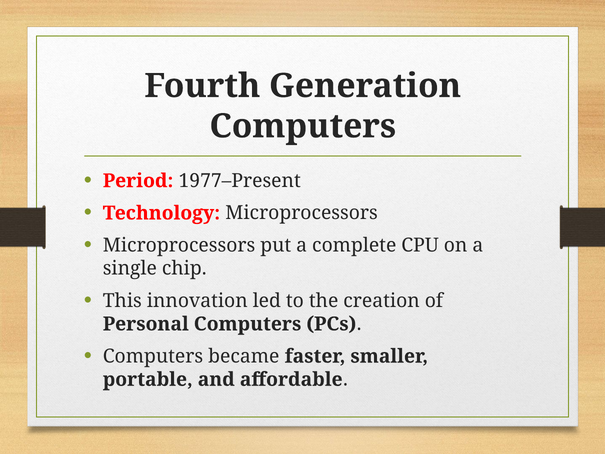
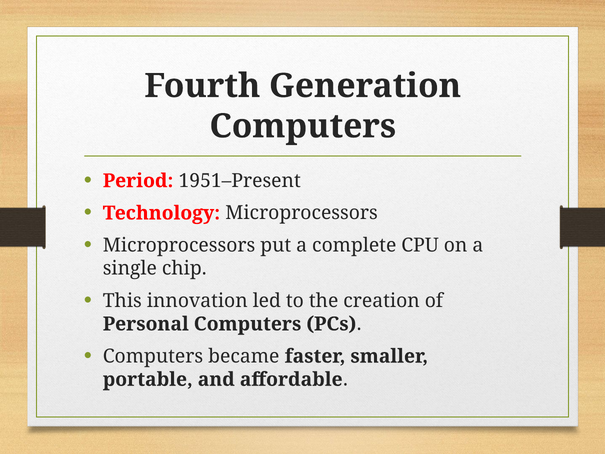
1977–Present: 1977–Present -> 1951–Present (240, 181)
